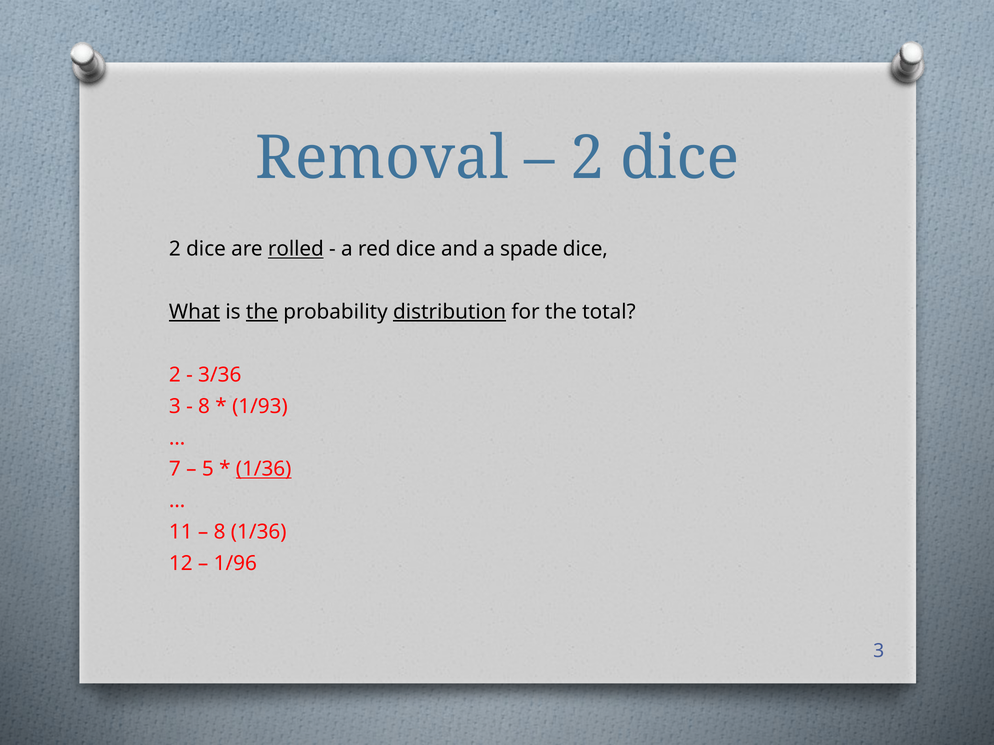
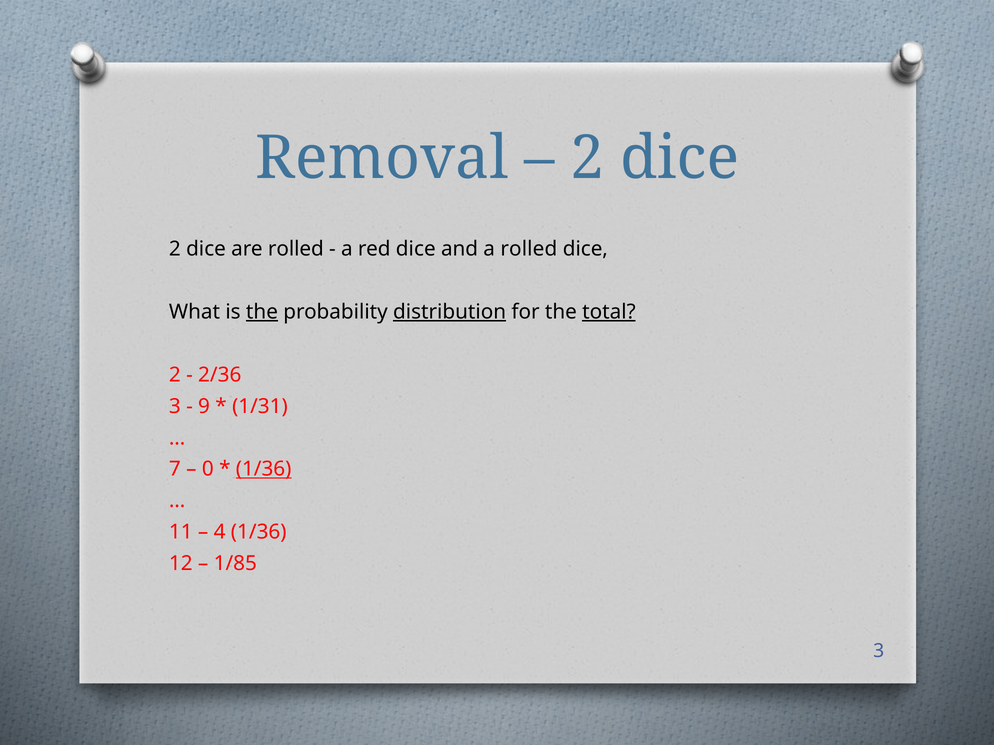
rolled underline: present -> none (296, 249)
a spade: spade -> rolled (529, 249)
What underline: present -> none (194, 312)
total underline: none -> present (609, 312)
3/36: 3/36 -> 2/36 (220, 375)
8: 8 -> 9 (204, 407)
1/93: 1/93 -> 1/31 (260, 407)
5: 5 -> 0 (208, 469)
8: 8 -> 4 (220, 532)
1/96: 1/96 -> 1/85 (235, 564)
